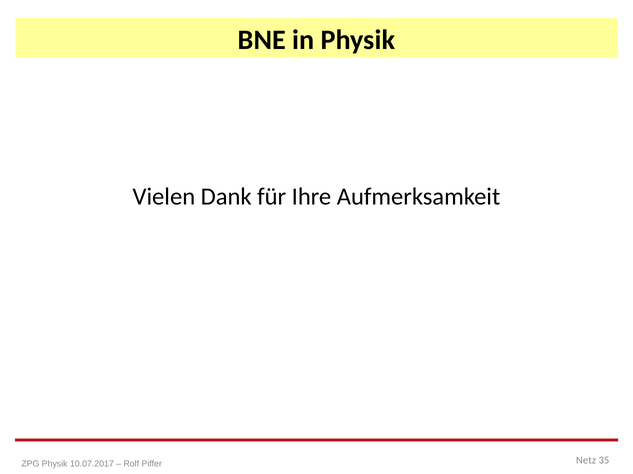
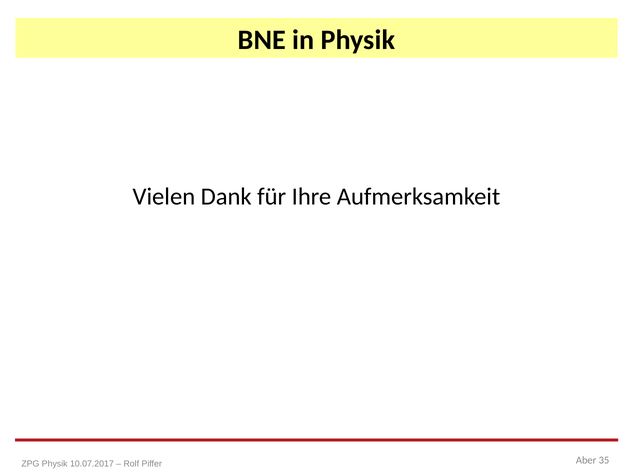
Netz: Netz -> Aber (586, 461)
